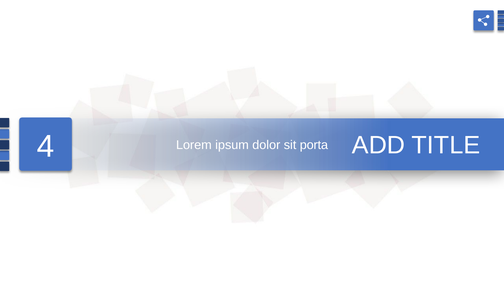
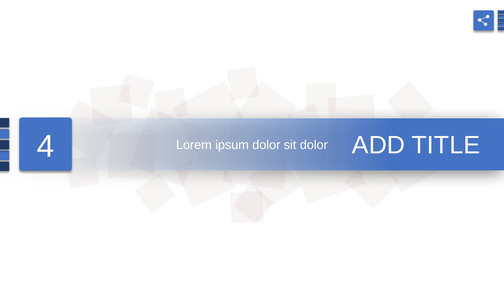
sit porta: porta -> dolor (314, 145)
